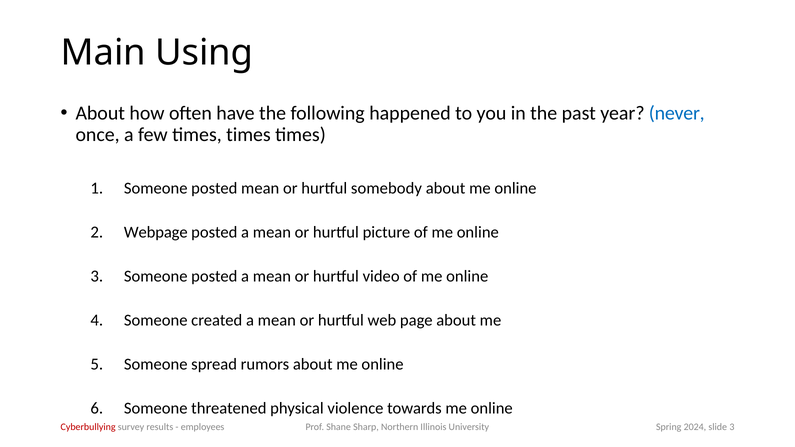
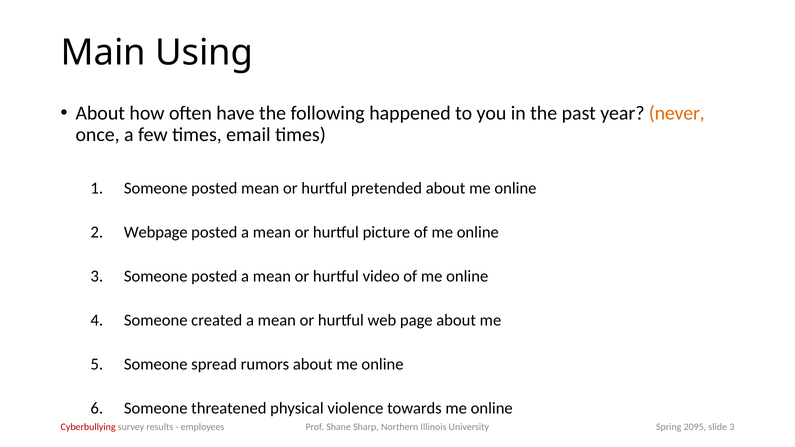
never colour: blue -> orange (677, 113)
few times times: times -> email (248, 135)
somebody: somebody -> pretended (386, 188)
2024: 2024 -> 2095 (695, 427)
